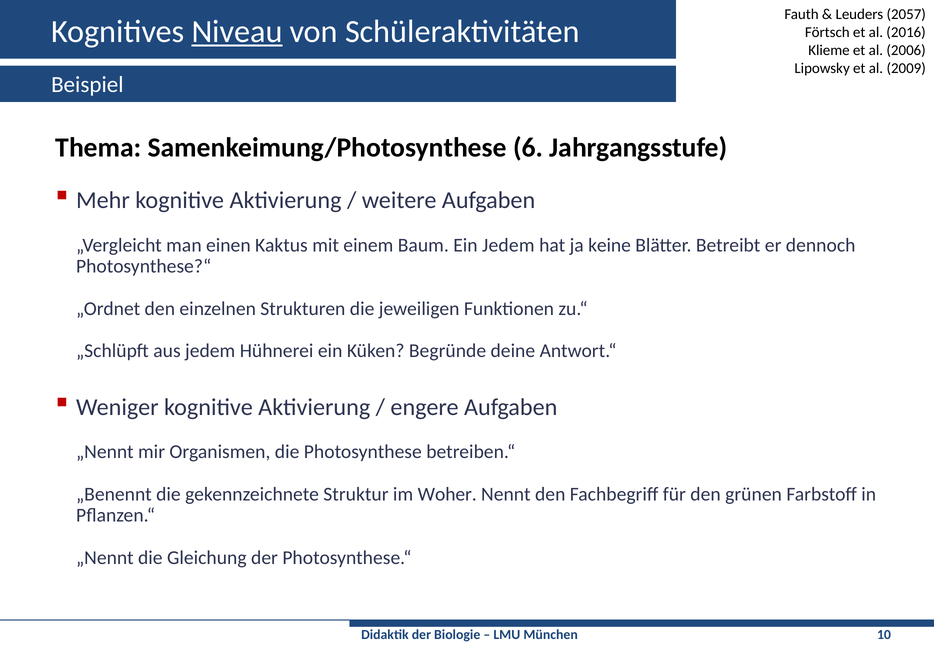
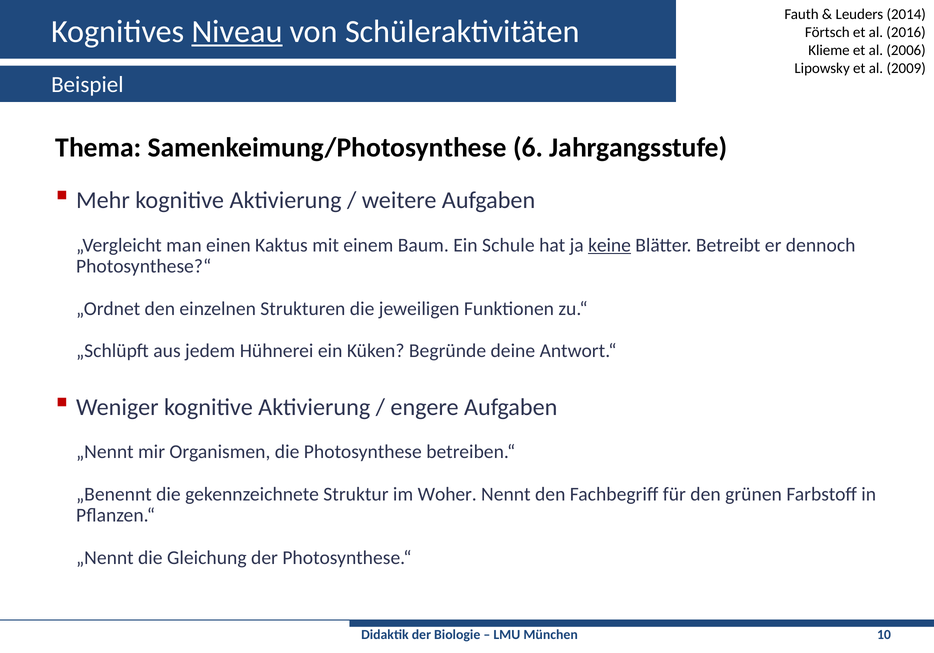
2057: 2057 -> 2014 (906, 14)
Ein Jedem: Jedem -> Schule (508, 245)
keine underline: none -> present (610, 245)
